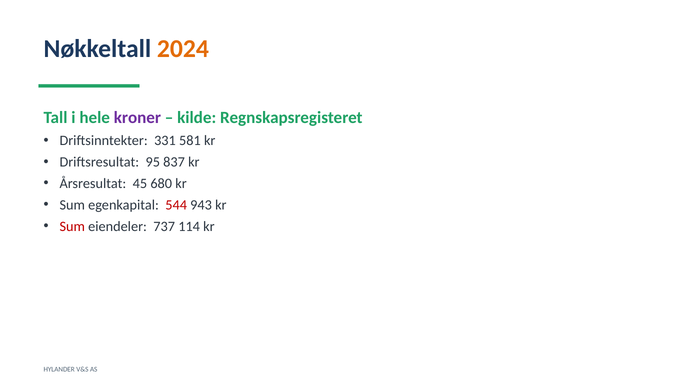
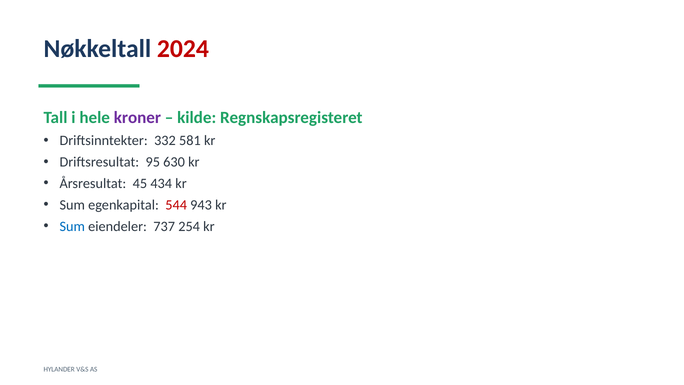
2024 colour: orange -> red (183, 49)
331: 331 -> 332 (165, 141)
837: 837 -> 630 (174, 162)
680: 680 -> 434 (161, 183)
Sum colour: red -> blue (72, 226)
114: 114 -> 254 (189, 226)
